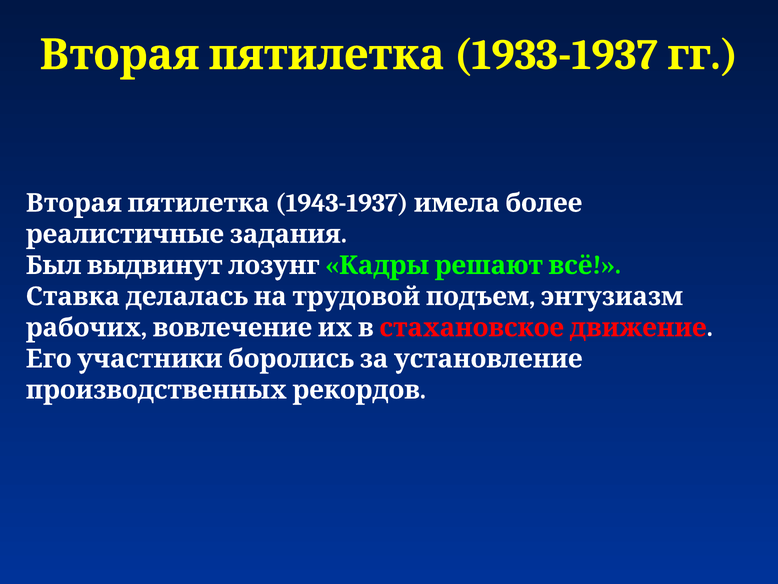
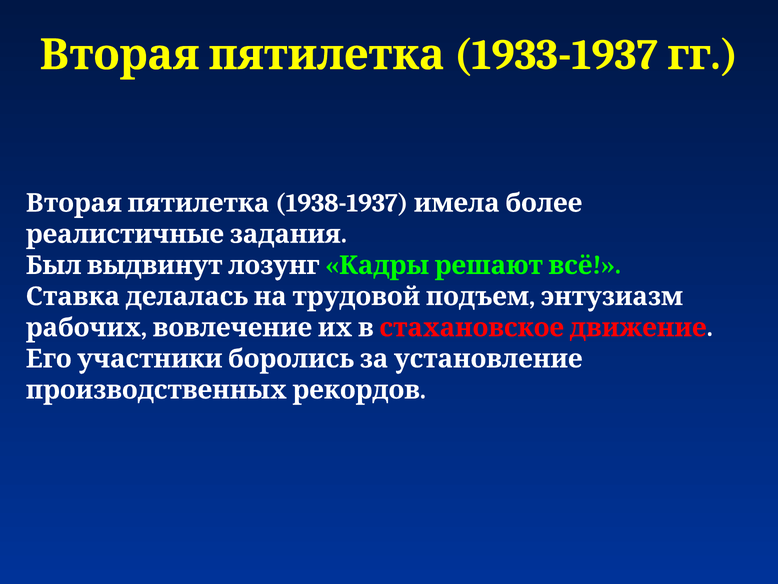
1943-1937: 1943-1937 -> 1938-1937 (342, 203)
